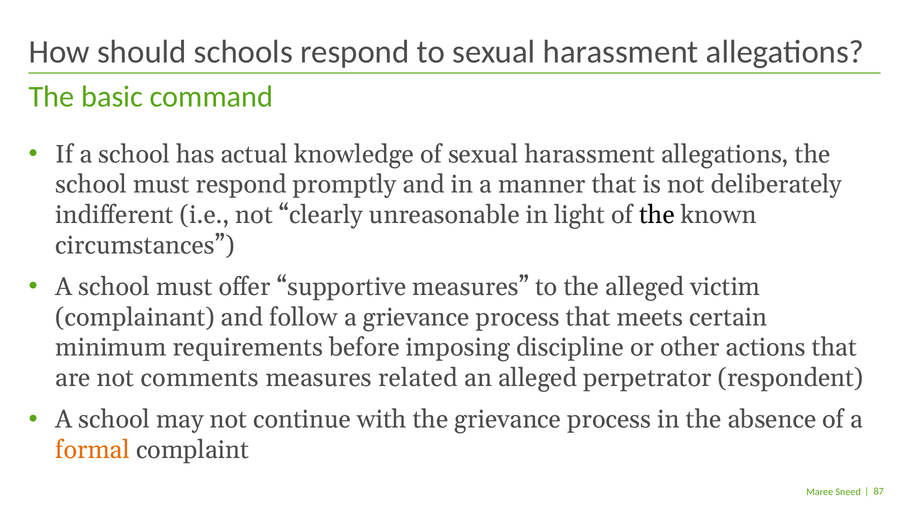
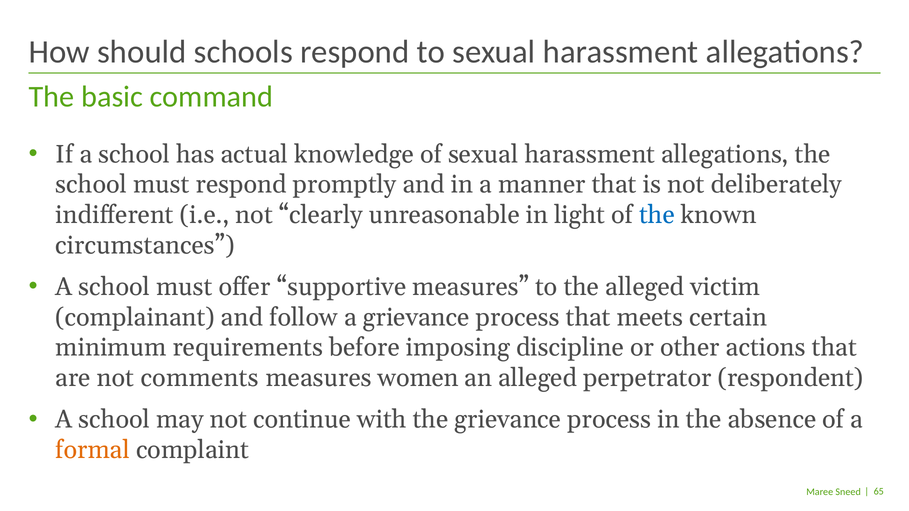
the colour: black -> blue (657, 215)
related: related -> women (418, 378)
87: 87 -> 65 (879, 492)
